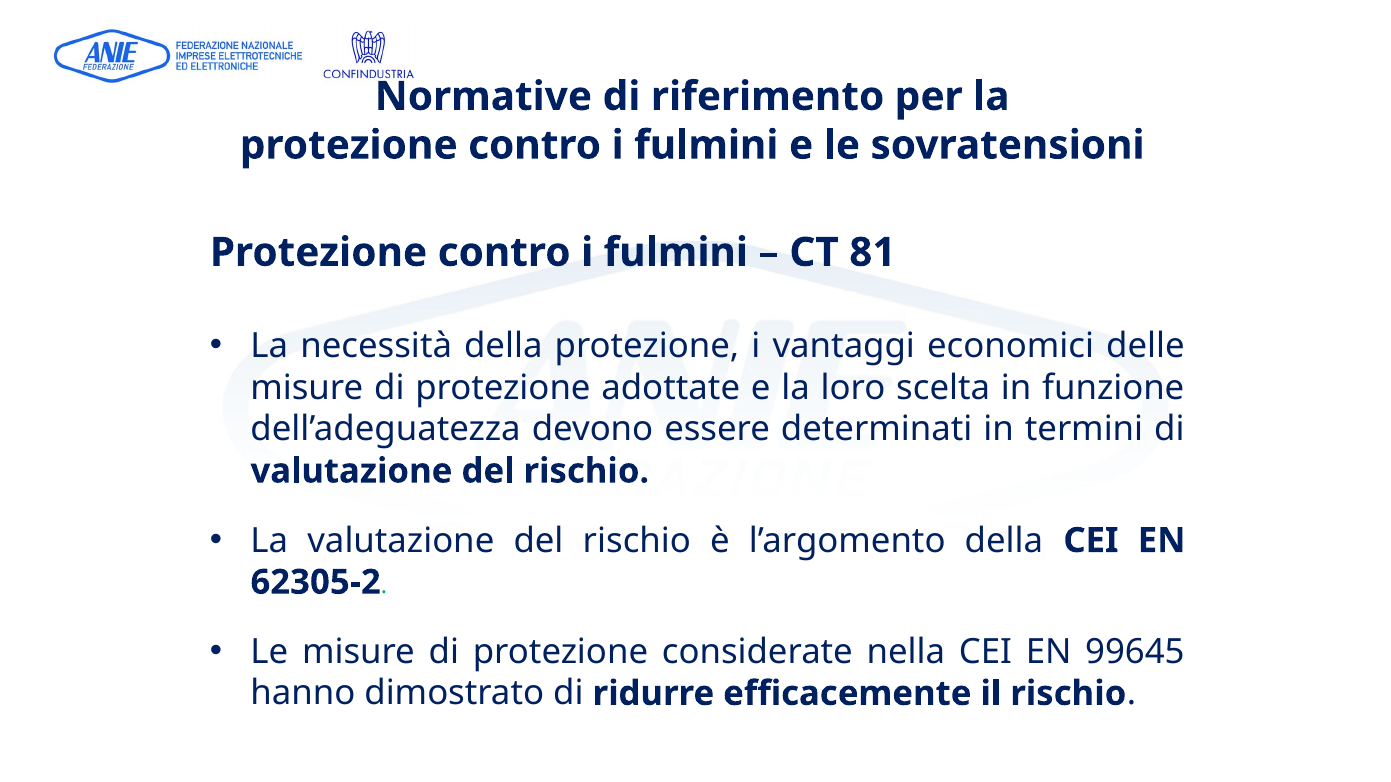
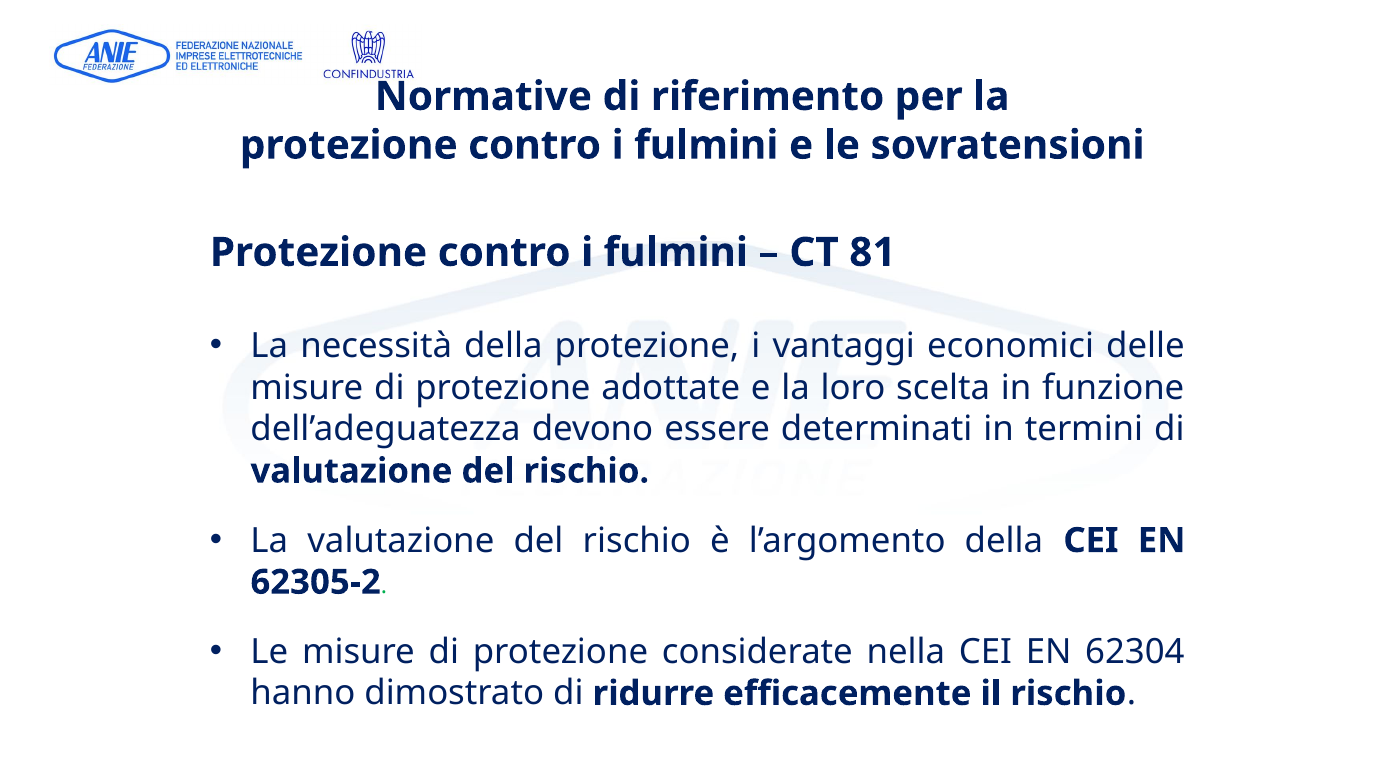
99645: 99645 -> 62304 (1135, 652)
